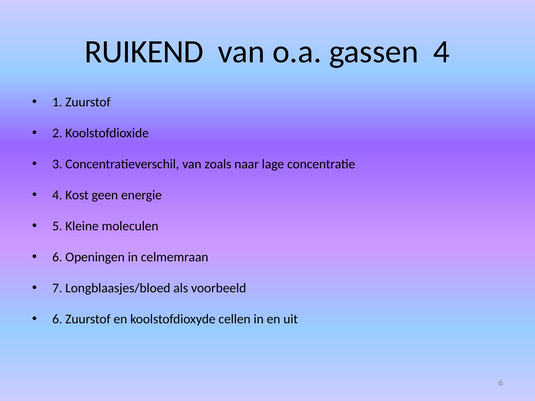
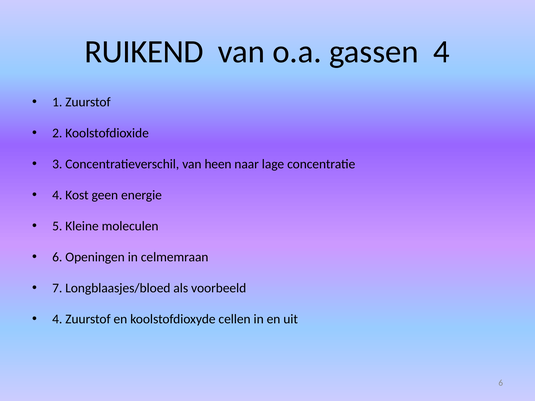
zoals: zoals -> heen (218, 164)
6: 6 -> 4 (57, 319)
